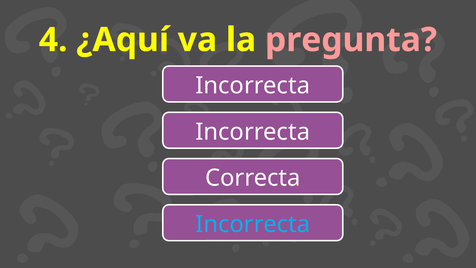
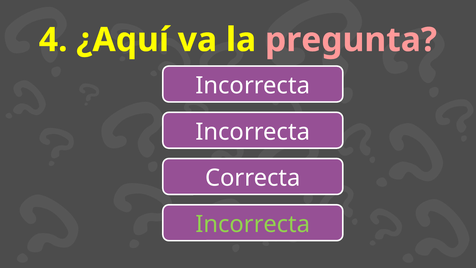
Incorrecta colour: light blue -> light green (253, 224)
